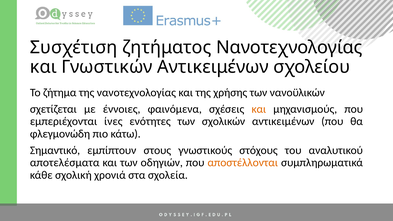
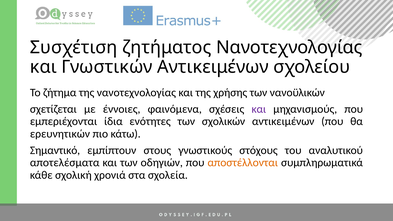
και colour: orange -> purple (259, 109)
ίνες: ίνες -> ίδια (113, 121)
φλεγμονώδη: φλεγμονώδη -> ερευνητικών (60, 134)
